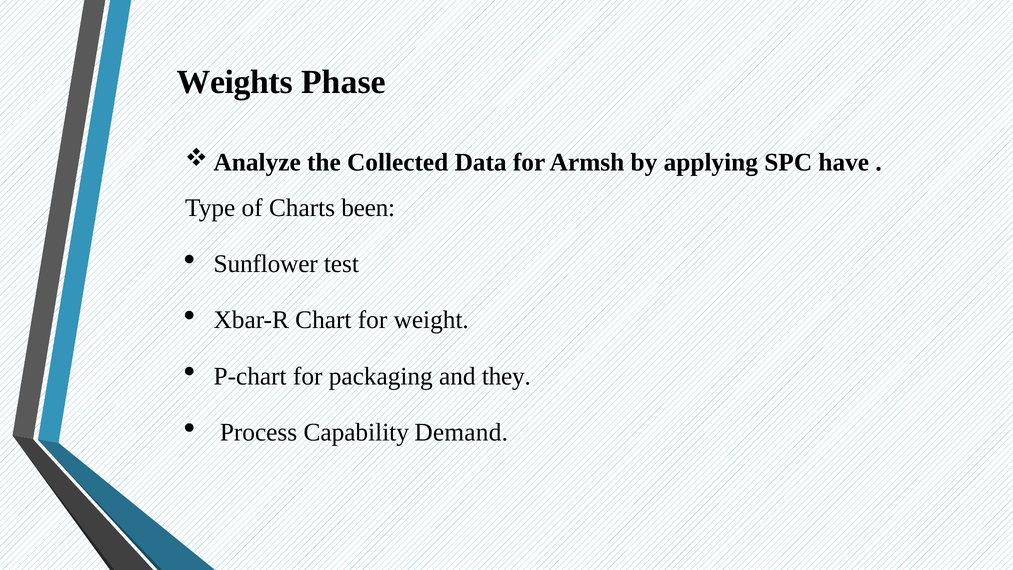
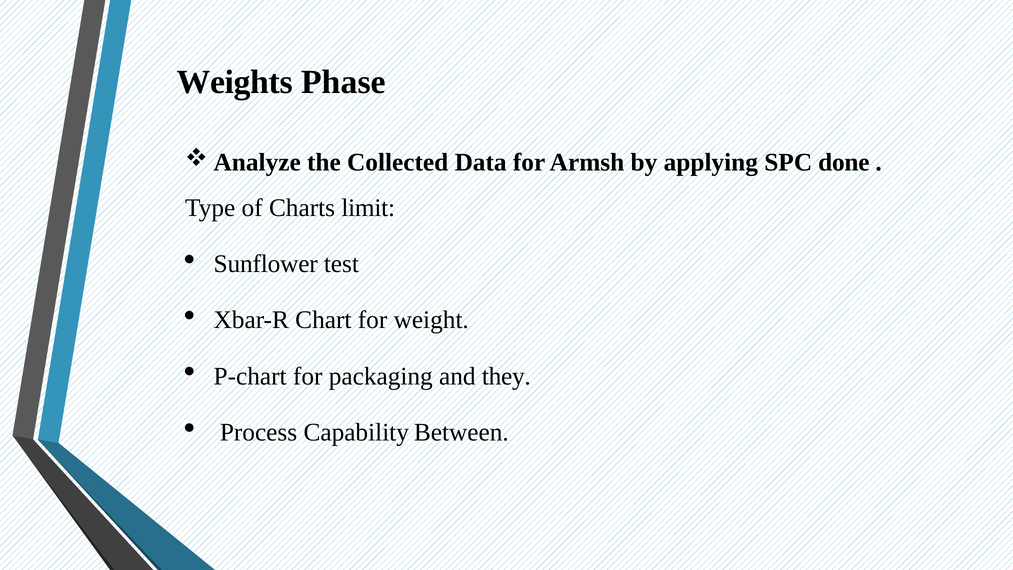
have: have -> done (844, 162)
been: been -> limit (368, 208)
Demand: Demand -> Between (461, 432)
